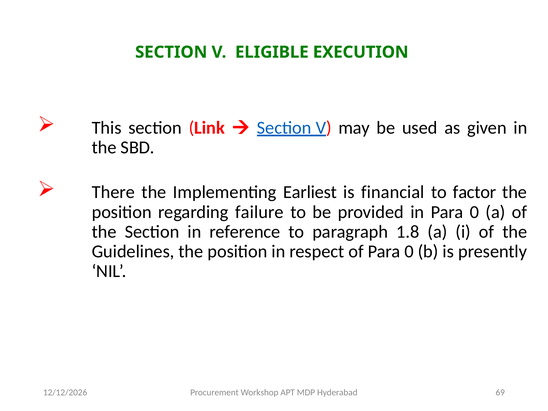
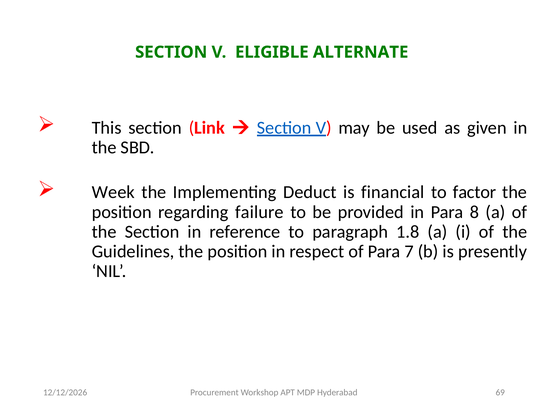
EXECUTION: EXECUTION -> ALTERNATE (361, 52)
There: There -> Week (113, 192)
Earliest: Earliest -> Deduct (310, 192)
in Para 0: 0 -> 8 (474, 212)
of Para 0: 0 -> 7 (409, 251)
